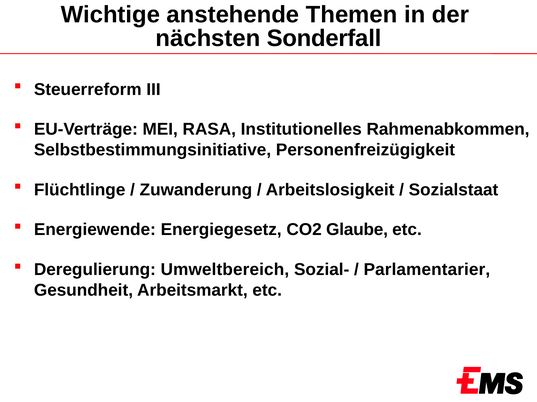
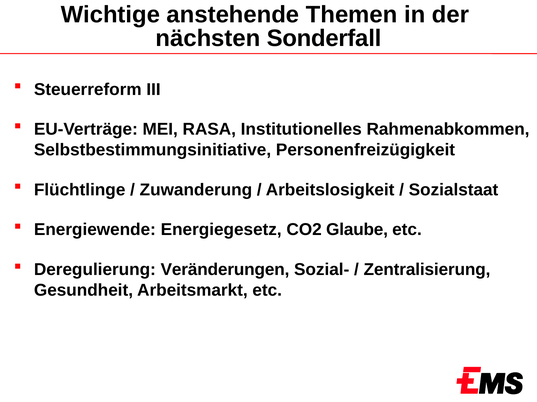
Umweltbereich: Umweltbereich -> Veränderungen (225, 270)
Parlamentarier: Parlamentarier -> Zentralisierung (427, 270)
